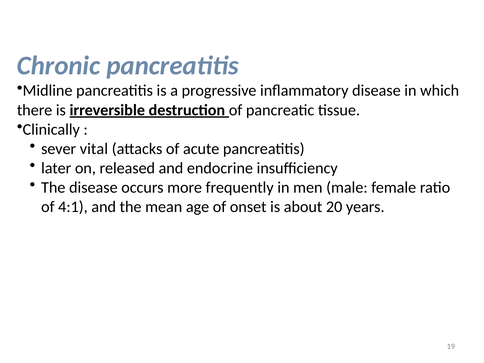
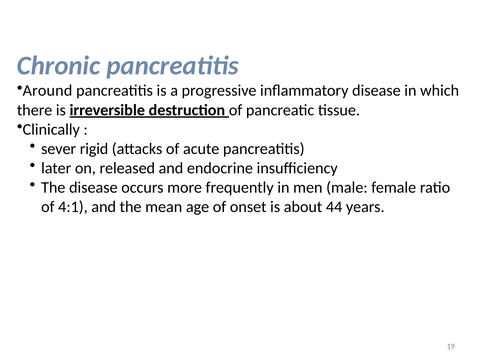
Midline: Midline -> Around (47, 91)
vital: vital -> rigid (94, 149)
20: 20 -> 44 (334, 207)
